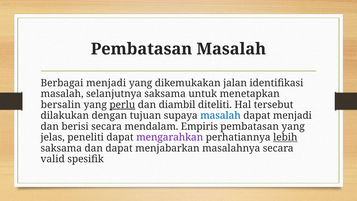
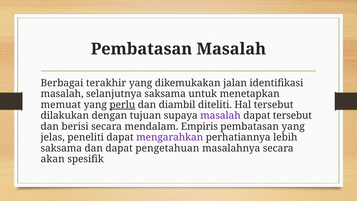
Berbagai menjadi: menjadi -> terakhir (106, 83)
bersalin: bersalin -> memuat (61, 105)
masalah colour: blue -> purple (220, 116)
dapat menjadi: menjadi -> tersebut (292, 116)
lebih underline: present -> none (285, 137)
menjabarkan: menjabarkan -> pengetahuan (167, 148)
valid: valid -> akan (53, 159)
